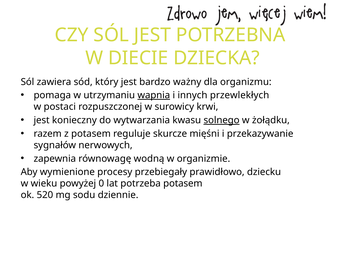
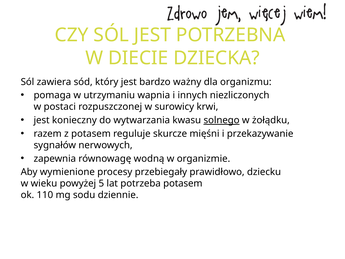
wapnia underline: present -> none (154, 95)
przewlekłych: przewlekłych -> niezliczonych (240, 95)
0: 0 -> 5 (101, 183)
520: 520 -> 110 (45, 195)
